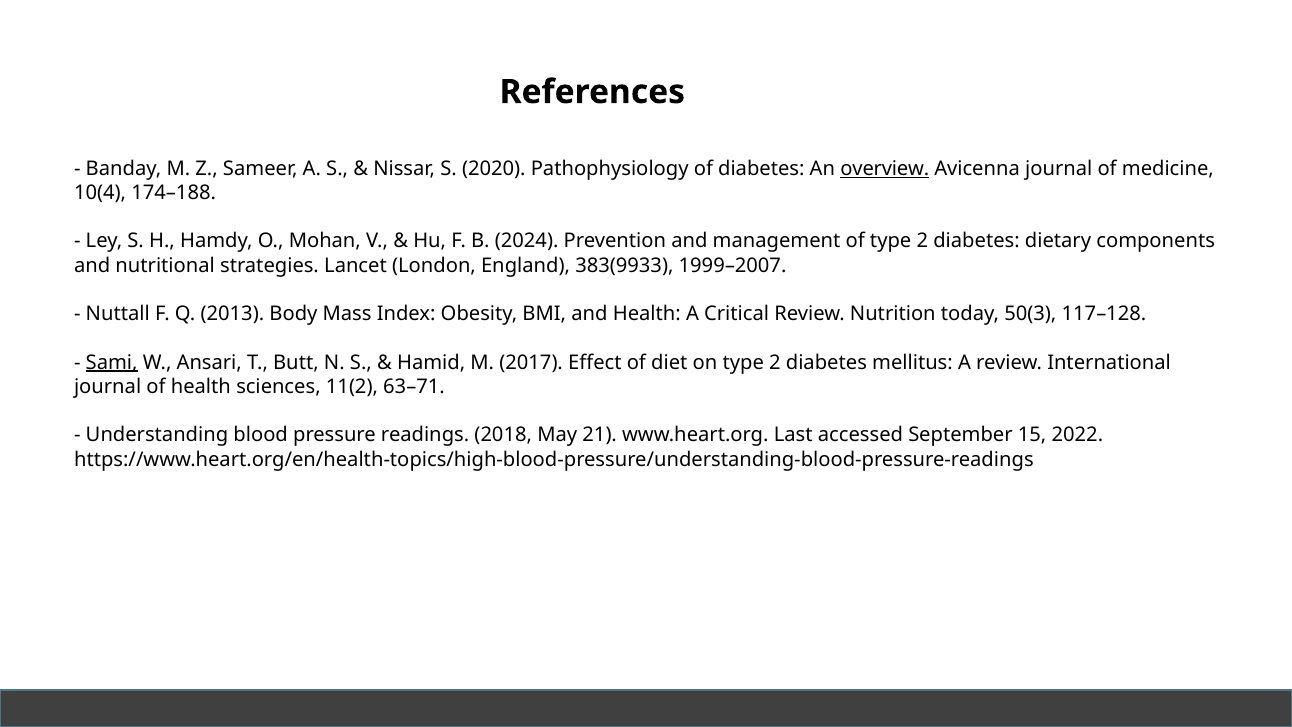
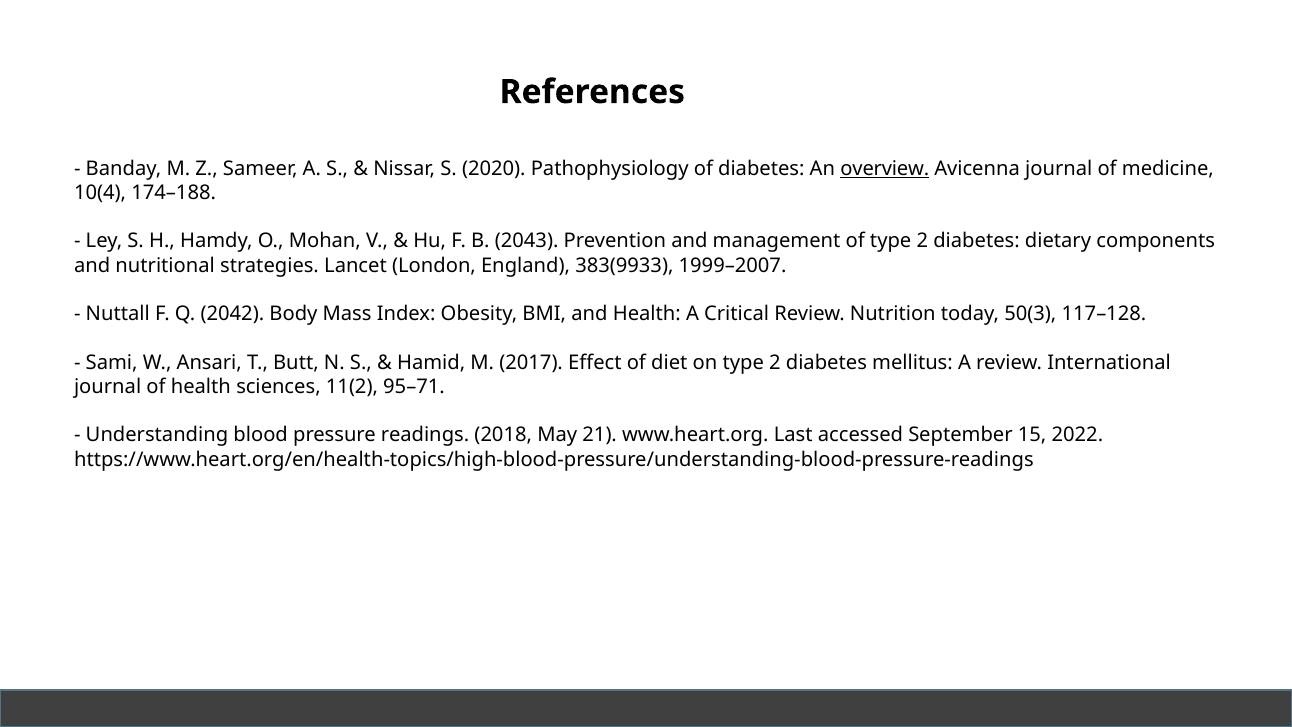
2024: 2024 -> 2043 (527, 241)
2013: 2013 -> 2042 (232, 314)
Sami underline: present -> none (112, 362)
63–71: 63–71 -> 95–71 (414, 387)
